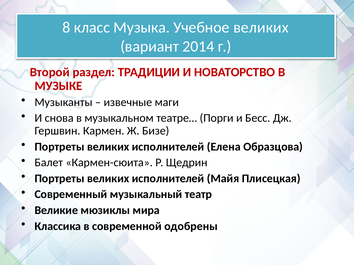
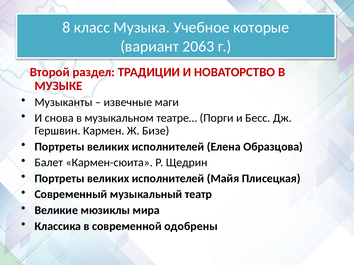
великих: великих -> которые (261, 28)
2014: 2014 -> 2063 (198, 46)
